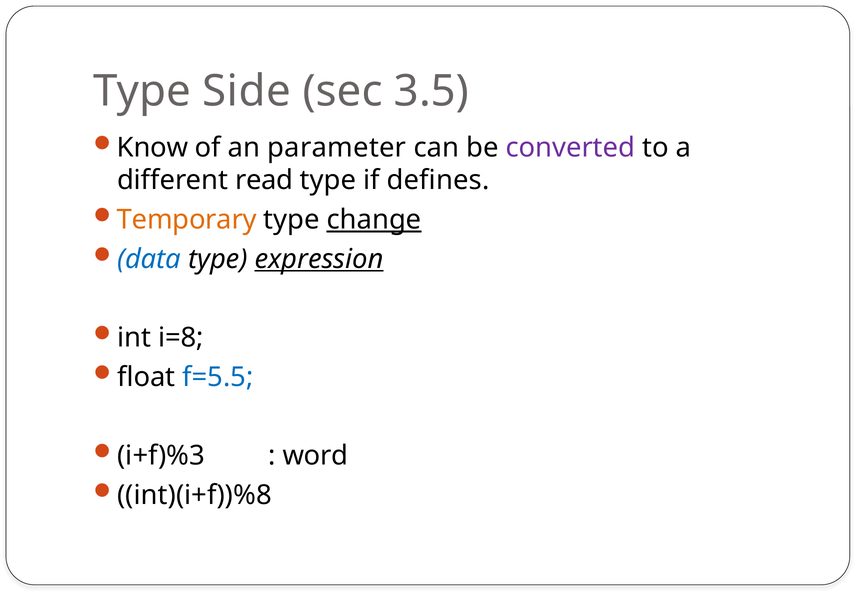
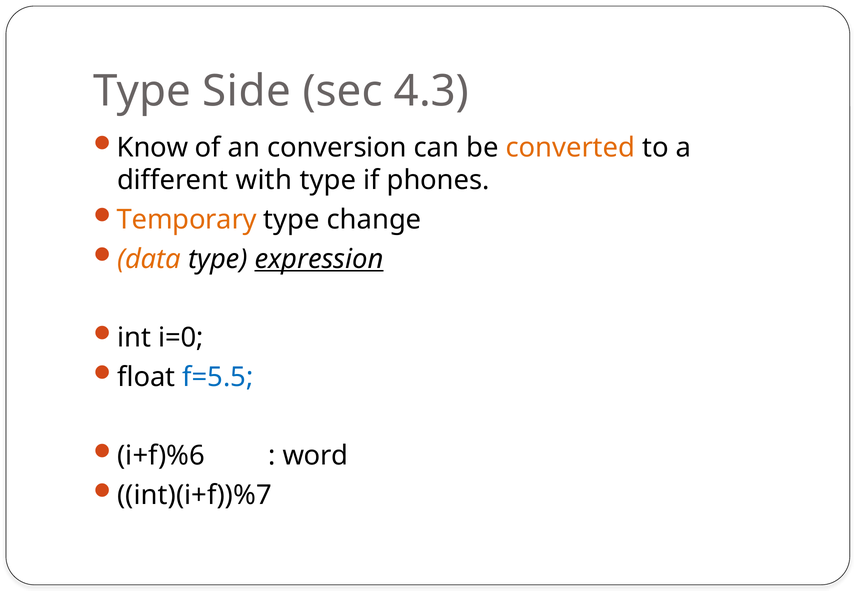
3.5: 3.5 -> 4.3 (431, 91)
parameter: parameter -> conversion (337, 147)
converted colour: purple -> orange (570, 147)
read: read -> with (264, 180)
defines: defines -> phones (438, 180)
change underline: present -> none (374, 220)
data colour: blue -> orange (149, 259)
i=8: i=8 -> i=0 (181, 337)
i+f)%3: i+f)%3 -> i+f)%6 (161, 455)
int)(i+f))%8: int)(i+f))%8 -> int)(i+f))%7 (194, 495)
